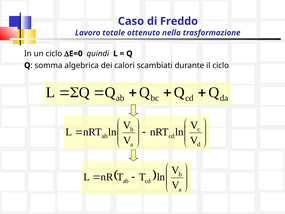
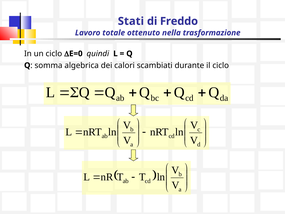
Caso: Caso -> Stati (131, 21)
